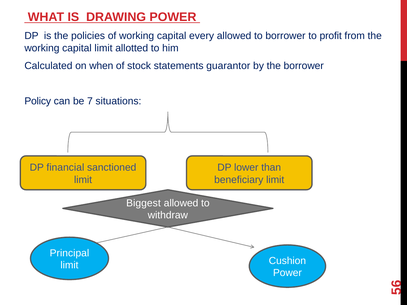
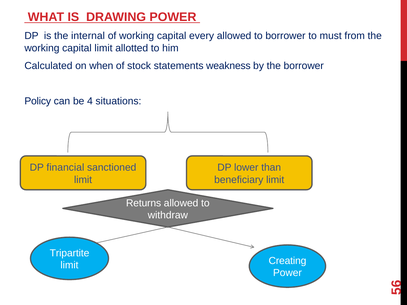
policies: policies -> internal (88, 36)
profit: profit -> must (331, 36)
guarantor: guarantor -> weakness (228, 66)
7: 7 -> 4 (90, 101)
Biggest: Biggest -> Returns (144, 203)
Principal: Principal -> Tripartite (70, 253)
Cushion: Cushion -> Creating (287, 261)
